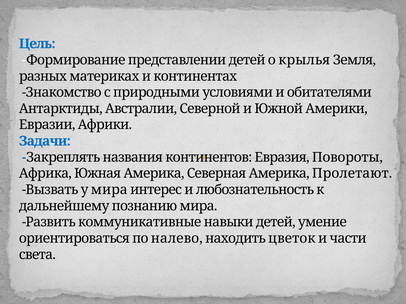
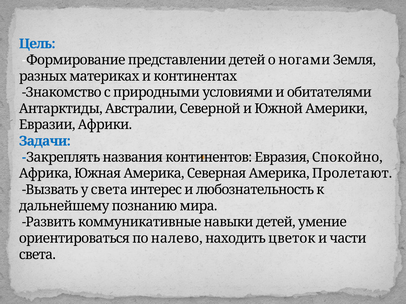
крылья: крылья -> ногами (304, 60)
Повороты: Повороты -> Спокойно (347, 158)
у мира: мира -> света (109, 190)
